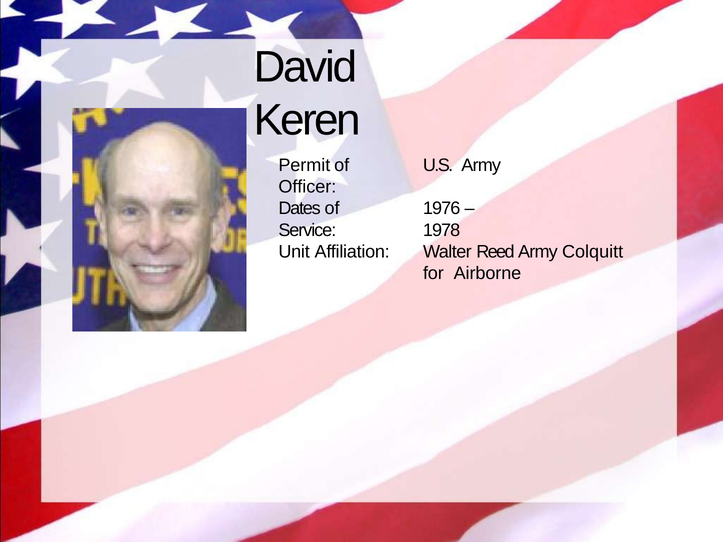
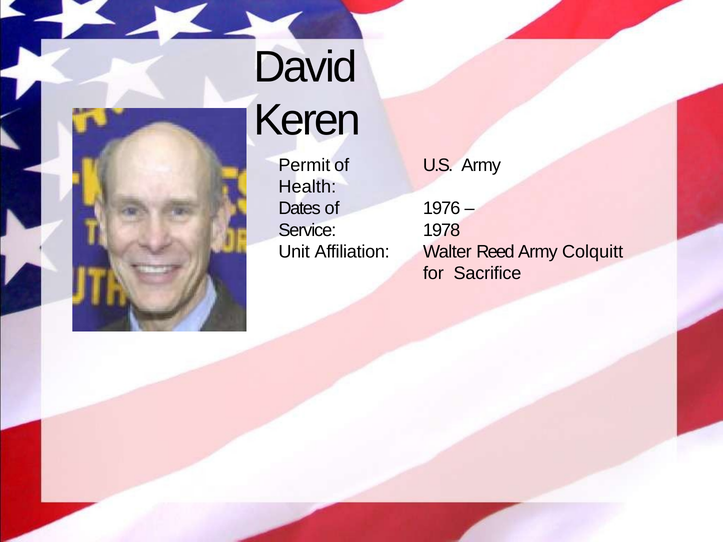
Officer: Officer -> Health (307, 187)
Airborne: Airborne -> Sacrifice (487, 274)
